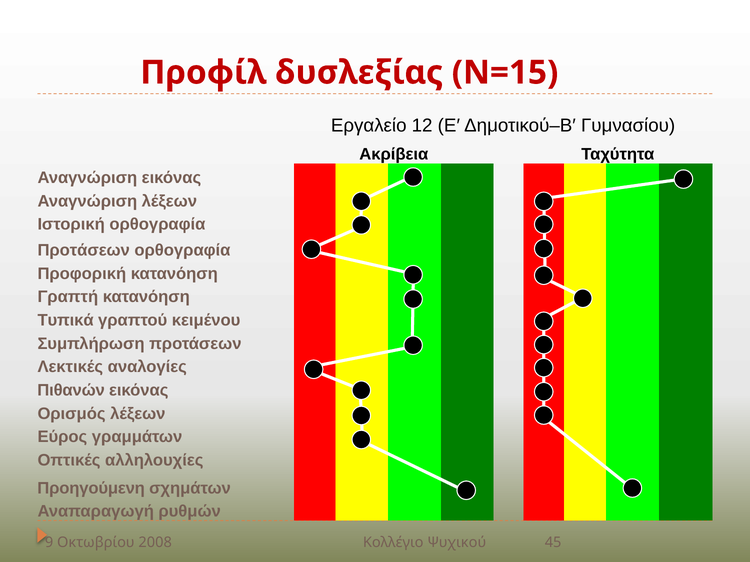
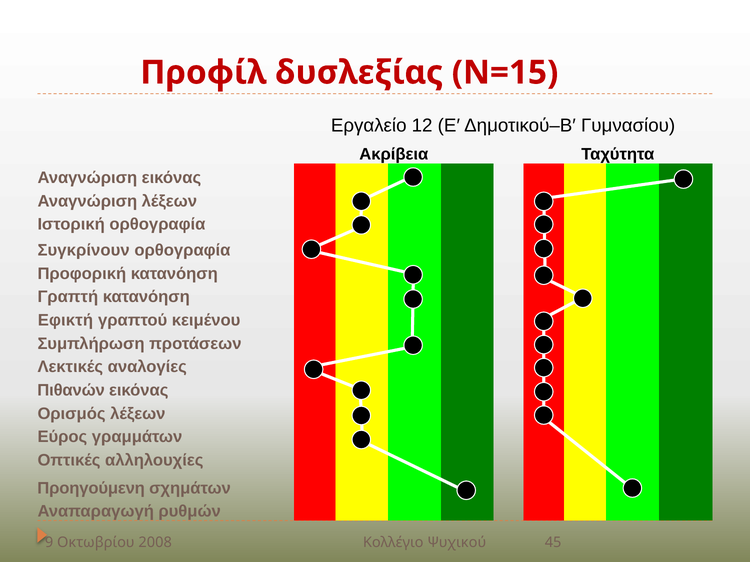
Προτάσεων: Προτάσεων -> Συγκρίνουν (84, 250)
Τυπικά: Τυπικά -> Εφικτή (65, 320)
